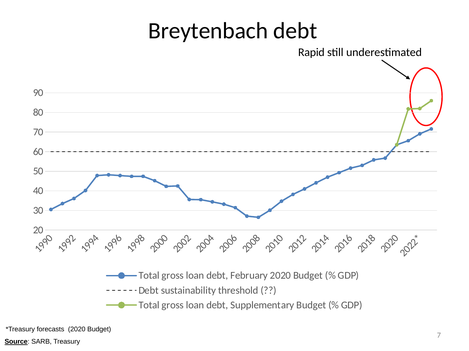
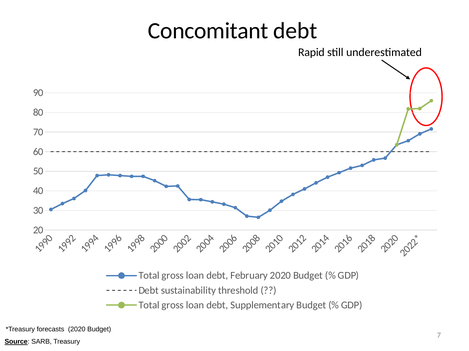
Breytenbach: Breytenbach -> Concomitant (208, 31)
